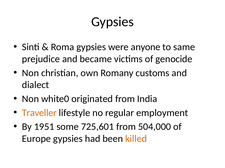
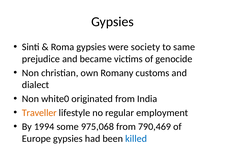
anyone: anyone -> society (146, 47)
1951: 1951 -> 1994 (44, 127)
725,601: 725,601 -> 975,068 (97, 127)
504,000: 504,000 -> 790,469 (155, 127)
killed colour: orange -> blue (136, 139)
